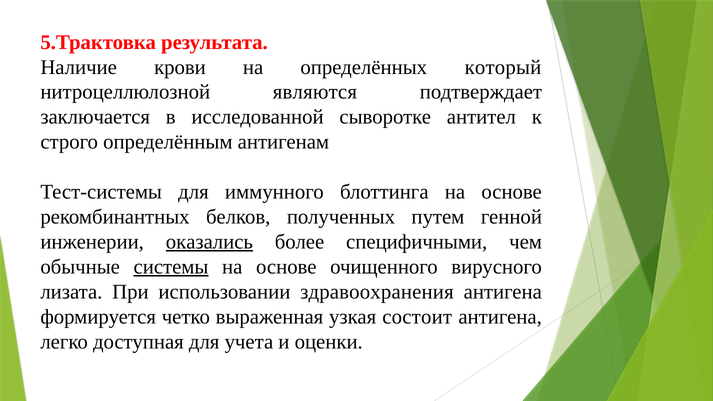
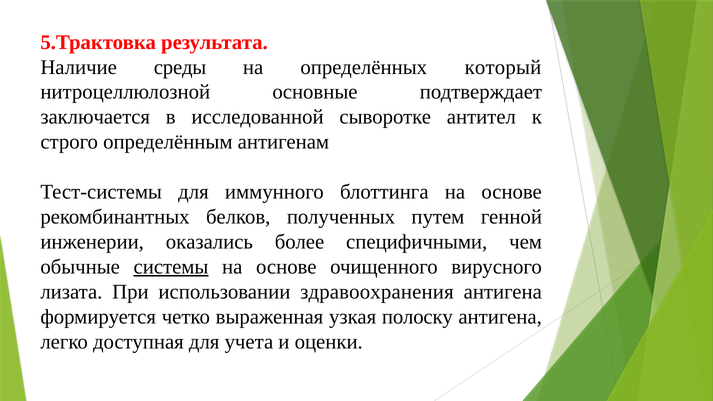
крови: крови -> среды (180, 67)
являются: являются -> основные (315, 92)
оказались underline: present -> none (209, 242)
состоит: состоит -> полоску (417, 317)
